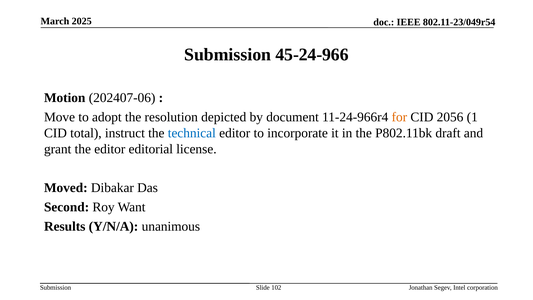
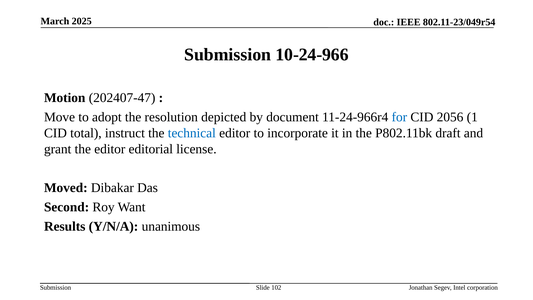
45-24-966: 45-24-966 -> 10-24-966 (312, 54)
202407-06: 202407-06 -> 202407-47 (122, 98)
for colour: orange -> blue (399, 117)
